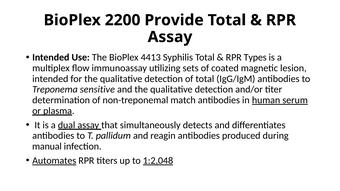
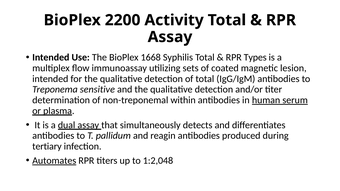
Provide: Provide -> Activity (174, 20)
4413: 4413 -> 1668 (151, 57)
match: match -> within (183, 100)
manual: manual -> tertiary (47, 147)
1:2,048 underline: present -> none (158, 161)
